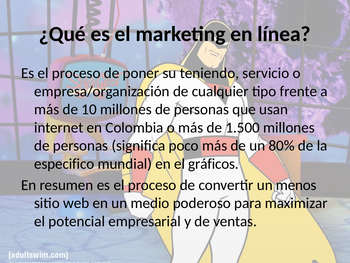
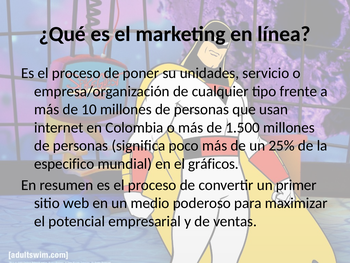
teniendo: teniendo -> unidades (209, 73)
80%: 80% -> 25% (282, 145)
menos: menos -> primer (296, 185)
